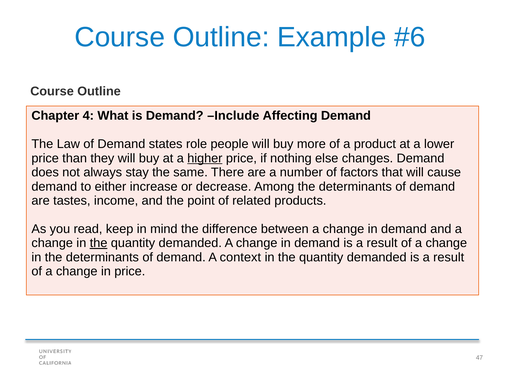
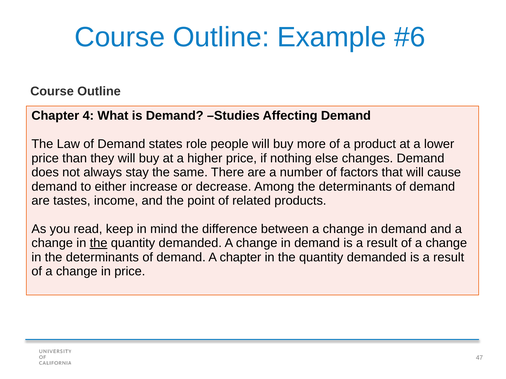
Include: Include -> Studies (233, 116)
higher underline: present -> none (205, 158)
A context: context -> chapter (240, 258)
